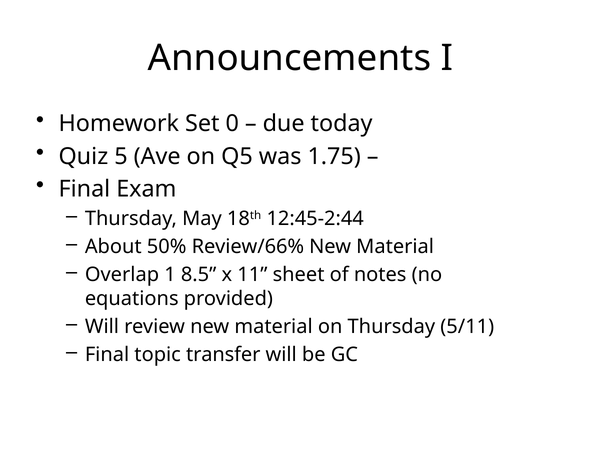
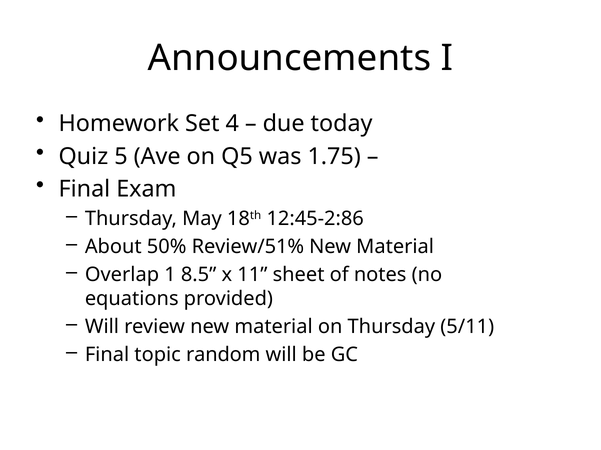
0: 0 -> 4 (232, 124)
12:45-2:44: 12:45-2:44 -> 12:45-2:86 (315, 219)
Review/66%: Review/66% -> Review/51% (248, 247)
transfer: transfer -> random (223, 355)
